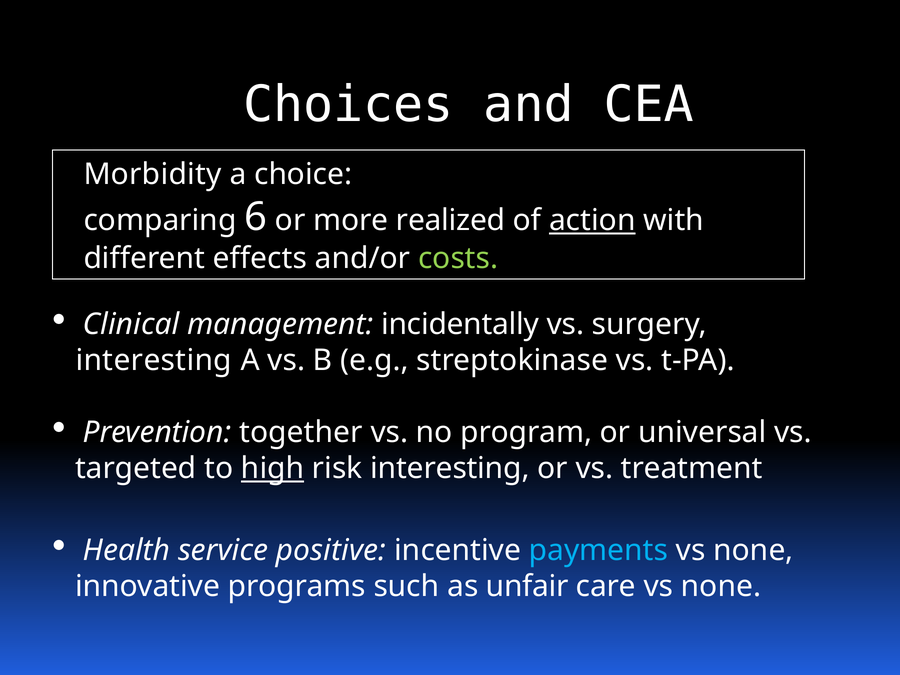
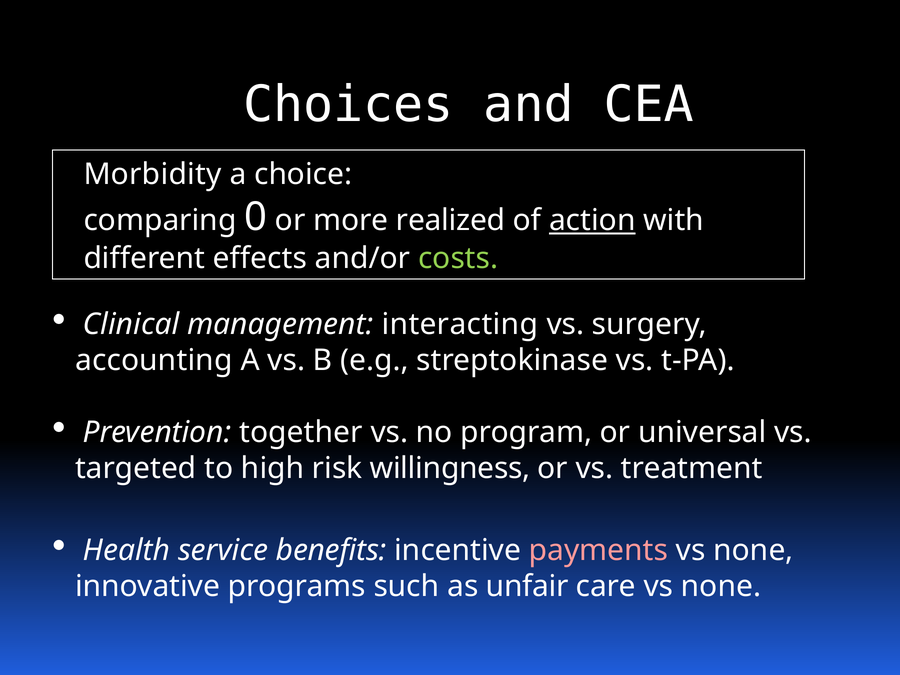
6: 6 -> 0 (256, 217)
incidentally: incidentally -> interacting (460, 325)
interesting: interesting -> accounting (154, 361)
high underline: present -> none (273, 469)
risk interesting: interesting -> willingness (450, 469)
positive: positive -> benefits (331, 551)
payments colour: light blue -> pink (598, 551)
